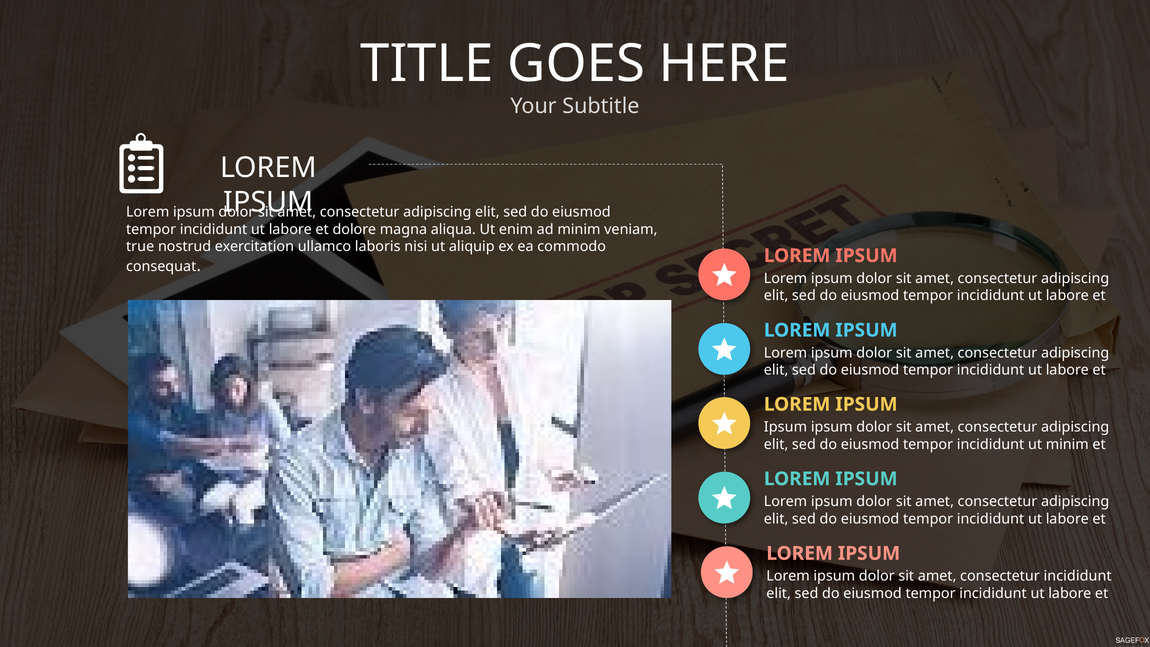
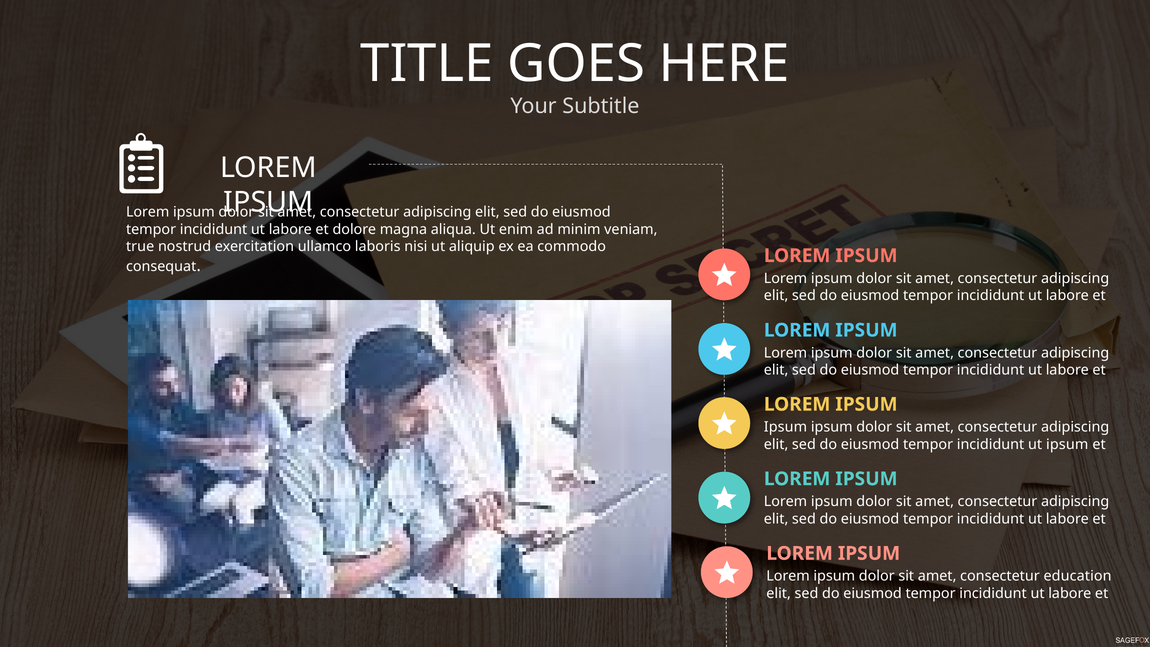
ut minim: minim -> ipsum (1067, 444)
consectetur incididunt: incididunt -> education (1078, 576)
